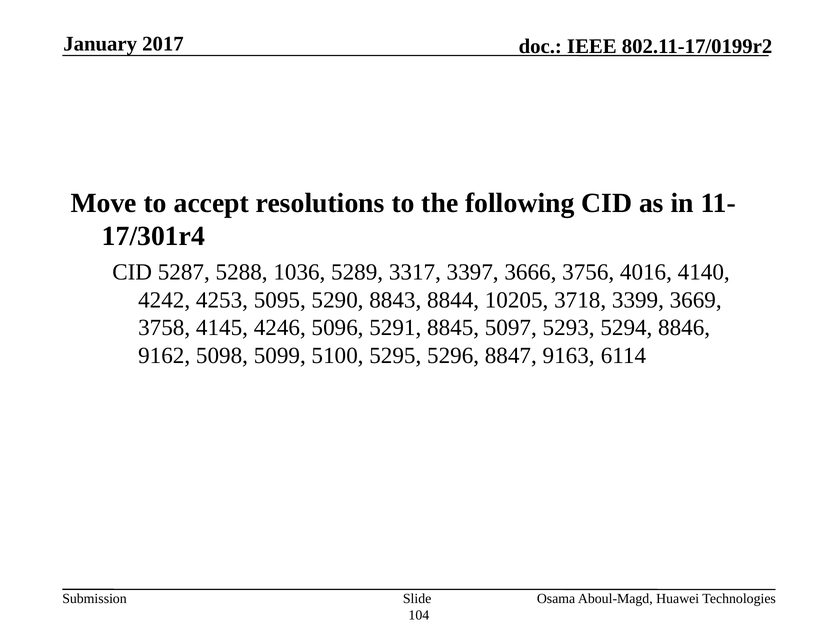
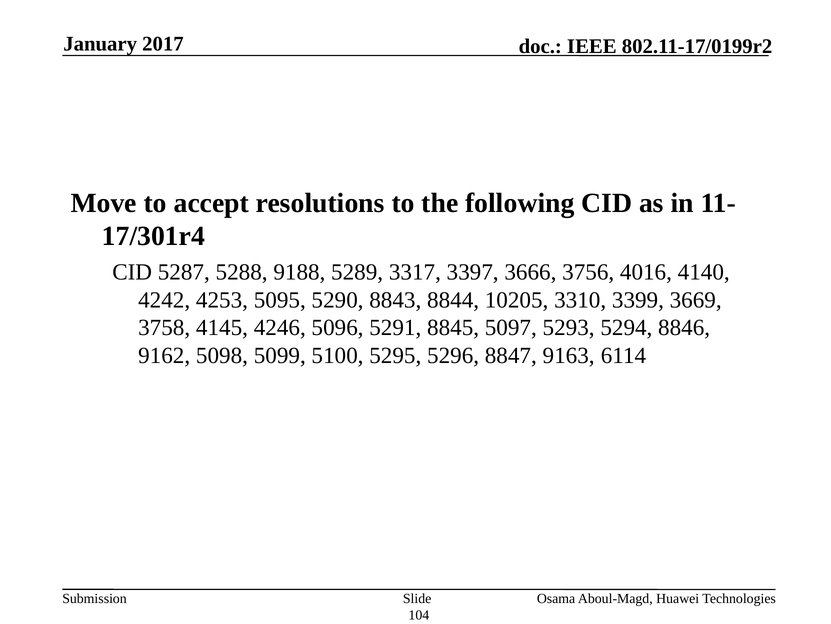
1036: 1036 -> 9188 (299, 272)
3718: 3718 -> 3310 (580, 300)
